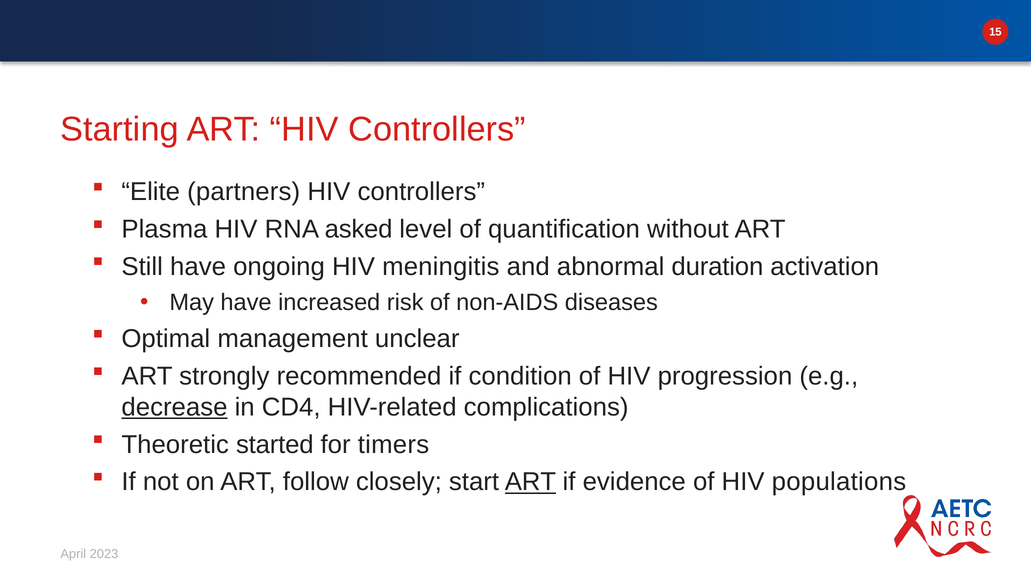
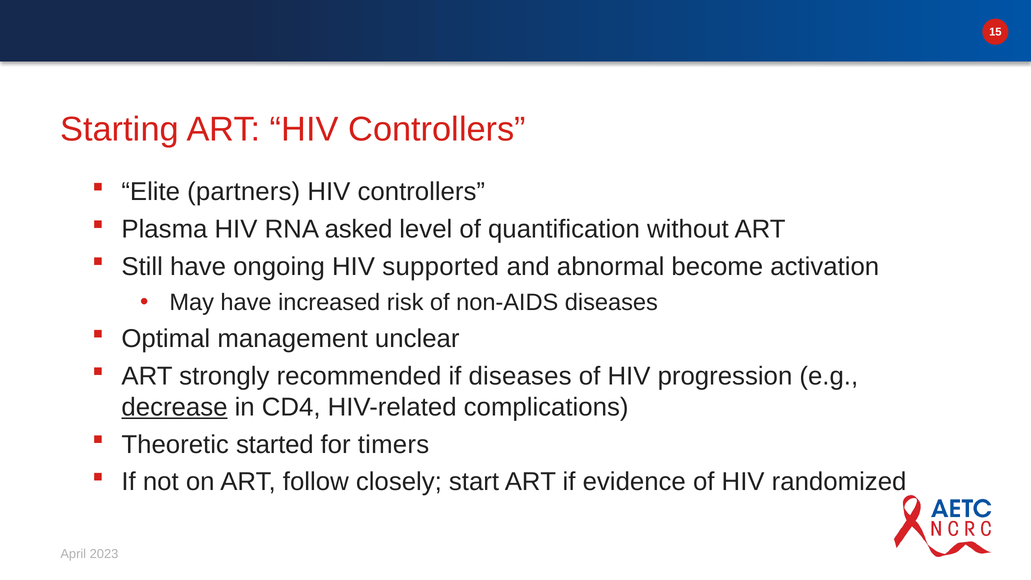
meningitis: meningitis -> supported (441, 267)
duration: duration -> become (717, 267)
if condition: condition -> diseases (520, 376)
ART underline: present -> none (530, 482)
populations: populations -> randomized (839, 482)
